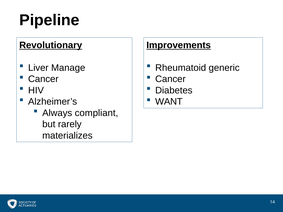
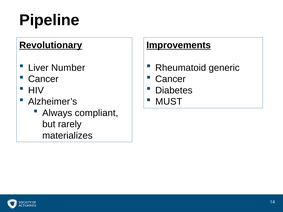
Manage: Manage -> Number (68, 68)
WANT: WANT -> MUST (169, 102)
